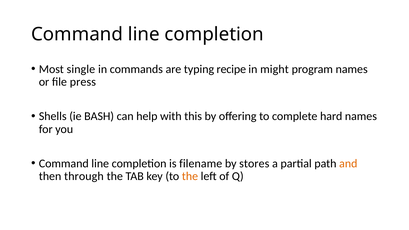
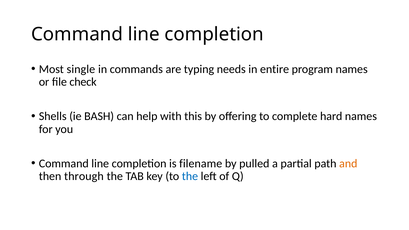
recipe: recipe -> needs (231, 69)
might: might -> entire (275, 69)
press: press -> check (83, 82)
stores: stores -> pulled (254, 164)
the colour: orange -> blue (190, 176)
